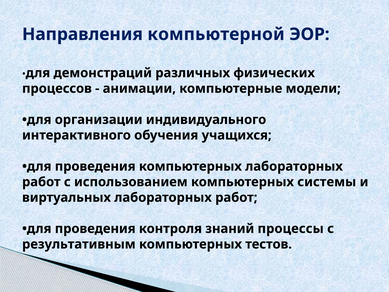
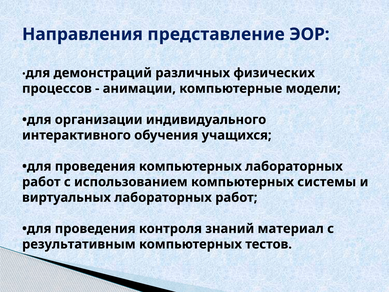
компьютерной: компьютерной -> представление (216, 34)
процессы: процессы -> материал (291, 228)
